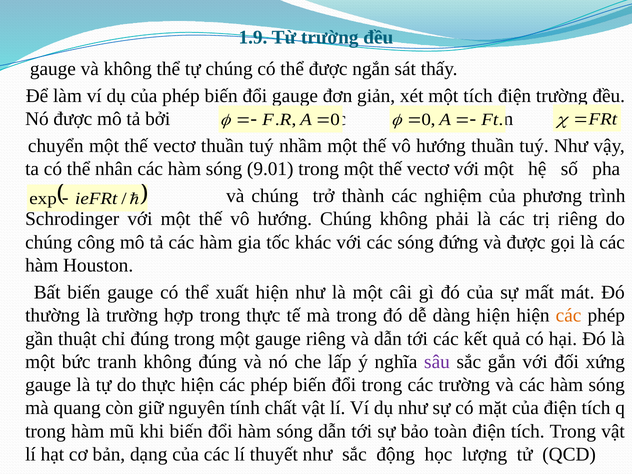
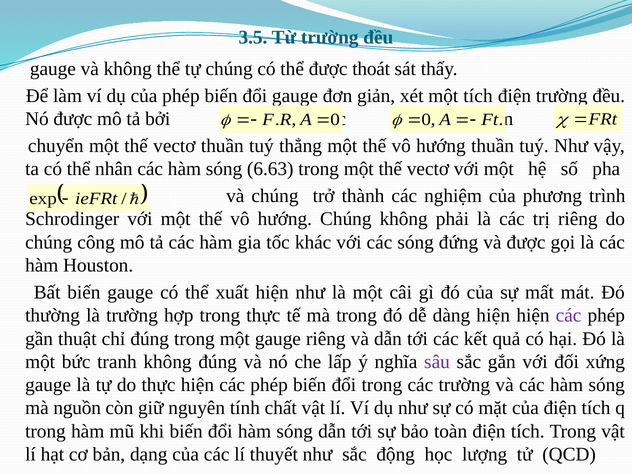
1.9: 1.9 -> 3.5 (253, 37)
ngắn: ngắn -> thoát (371, 69)
nhầm: nhầm -> thẳng (301, 146)
9.01: 9.01 -> 6.63 (270, 169)
các colour: orange -> purple (569, 316)
quang: quang -> nguồn (77, 408)
